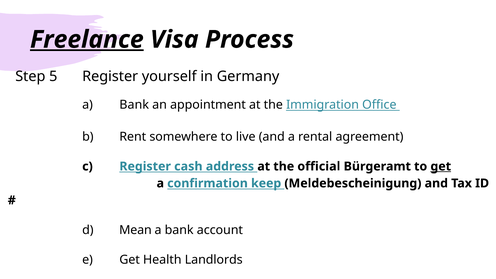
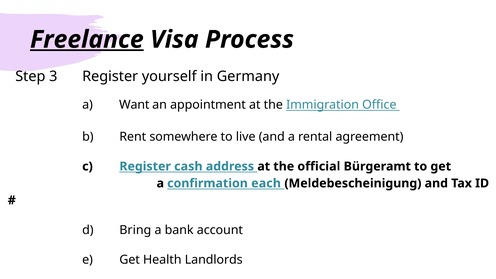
5: 5 -> 3 (53, 76)
Bank: Bank -> Want (134, 105)
get underline: present -> none (441, 166)
keep: keep -> each (266, 183)
Mean: Mean -> Bring (135, 230)
